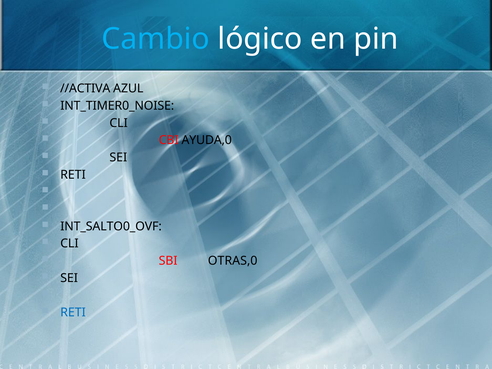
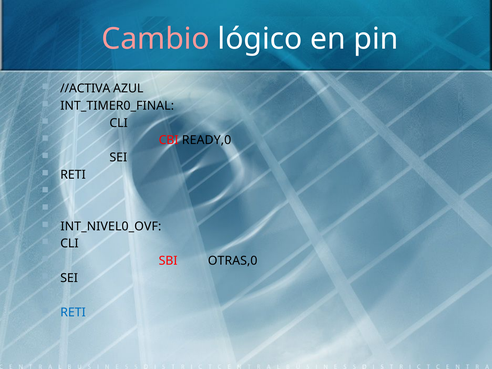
Cambio colour: light blue -> pink (156, 39)
INT_TIMER0_NOISE: INT_TIMER0_NOISE -> INT_TIMER0_FINAL (117, 106)
AYUDA,0: AYUDA,0 -> READY,0 (207, 140)
INT_SALTO0_OVF: INT_SALTO0_OVF -> INT_NIVEL0_OVF (111, 226)
